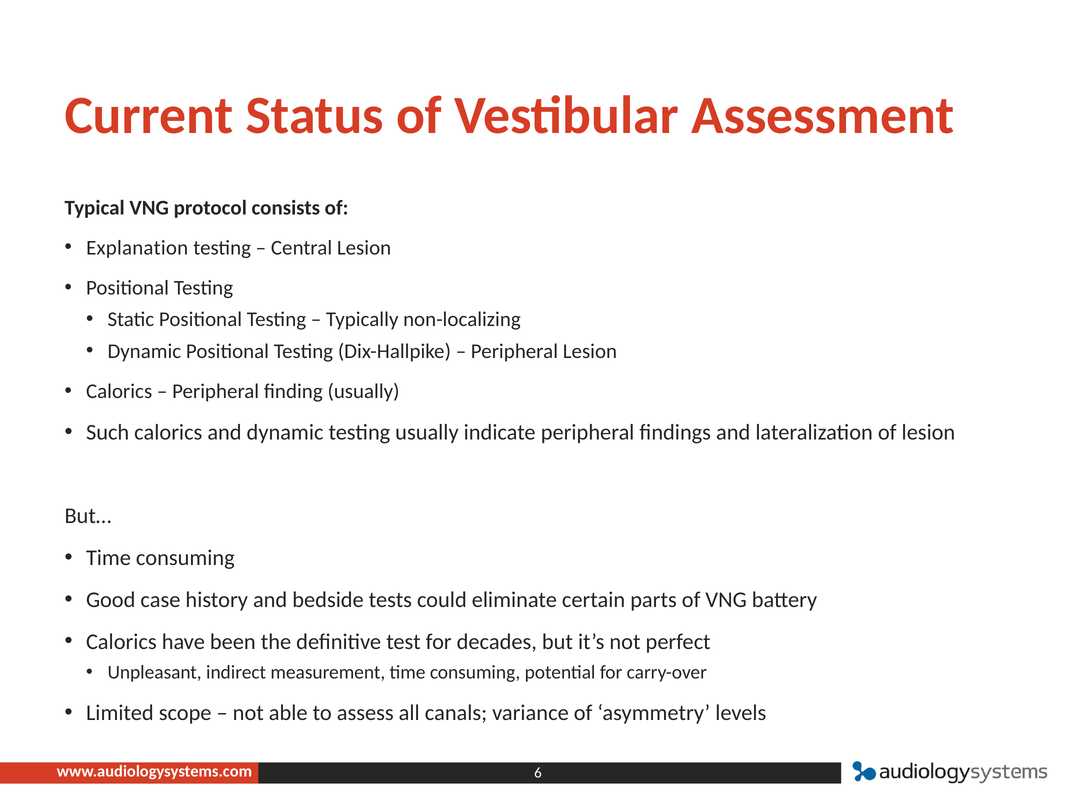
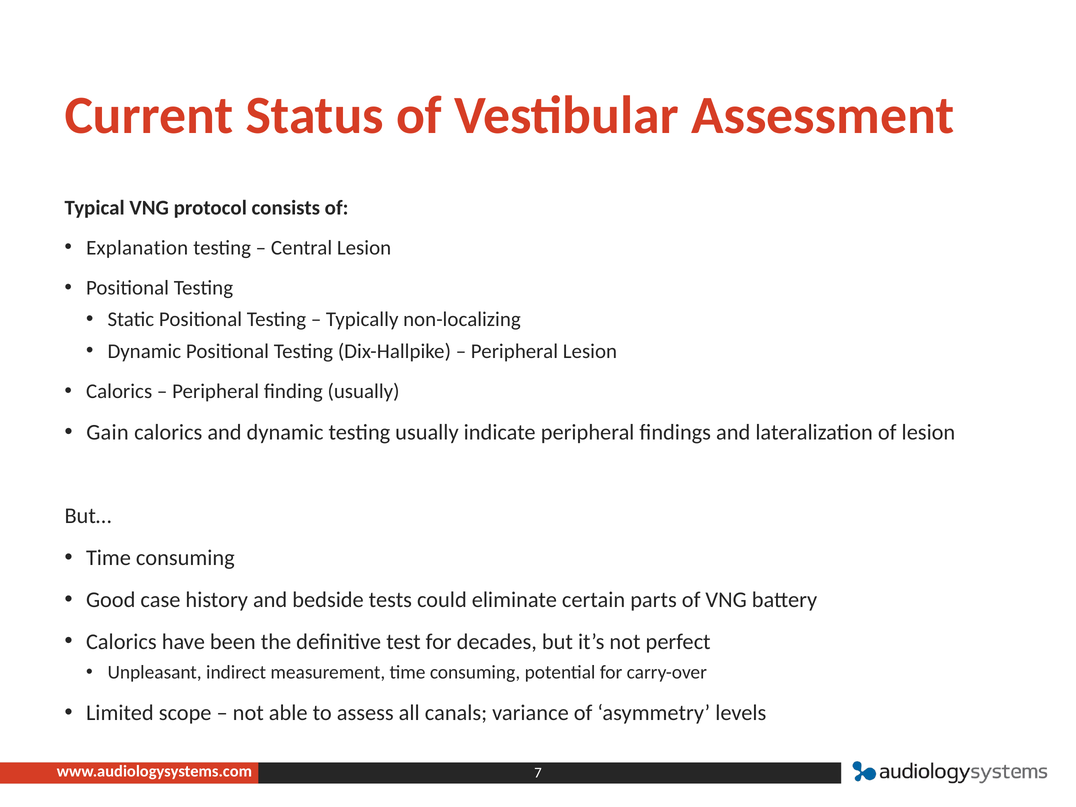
Such: Such -> Gain (107, 432)
6: 6 -> 7 (538, 773)
